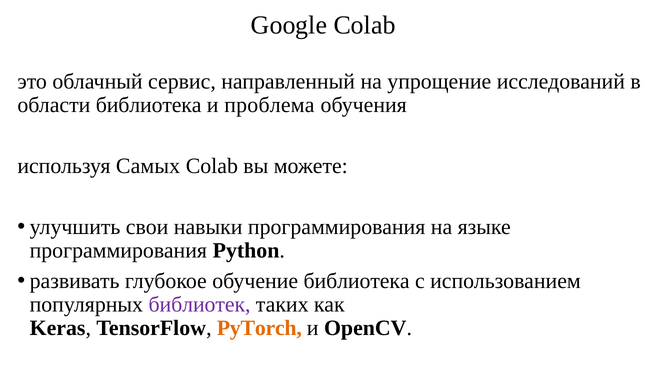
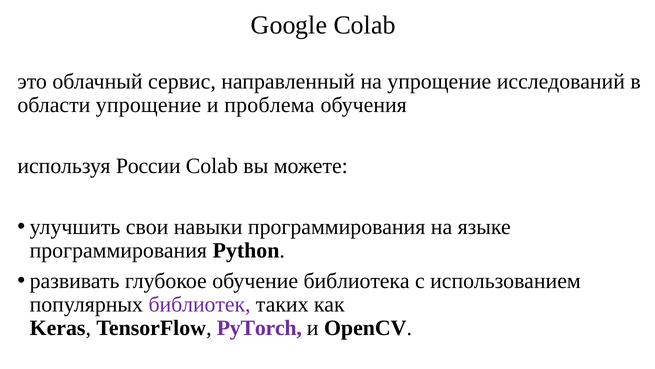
области библиотека: библиотека -> упрощение (149, 105)
Самых: Самых -> России (148, 166)
PyTorch colour: orange -> purple (259, 328)
